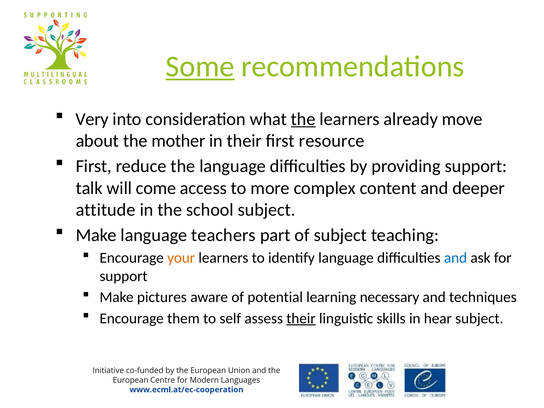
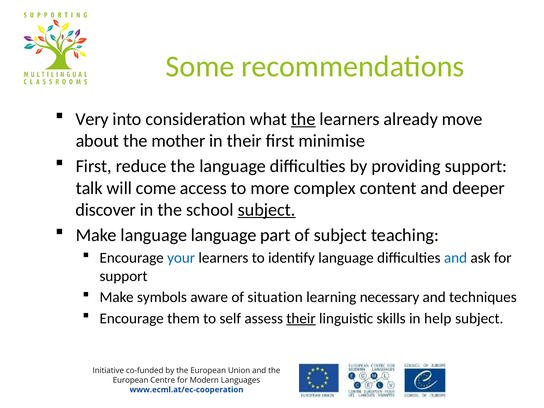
Some underline: present -> none (200, 66)
resource: resource -> minimise (332, 141)
attitude: attitude -> discover (106, 210)
subject underline: none -> present (267, 210)
language teachers: teachers -> language (224, 235)
your colour: orange -> blue (181, 258)
pictures: pictures -> symbols (162, 297)
potential: potential -> situation (275, 297)
hear: hear -> help (438, 318)
